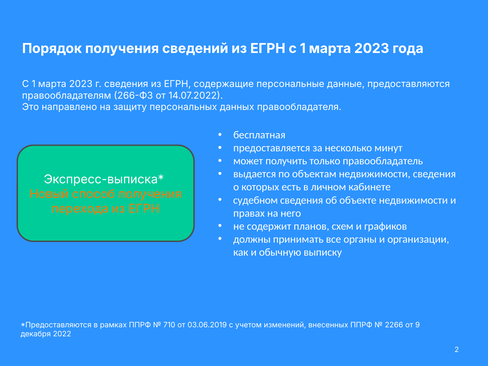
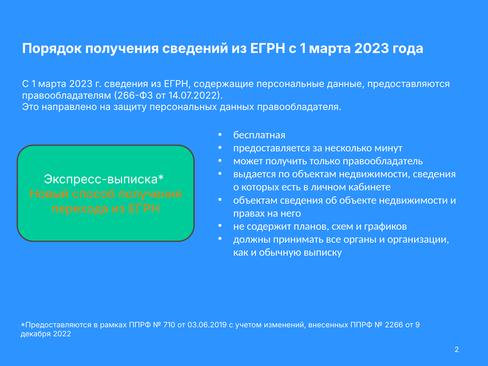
судебном: судебном -> объектам (255, 200)
